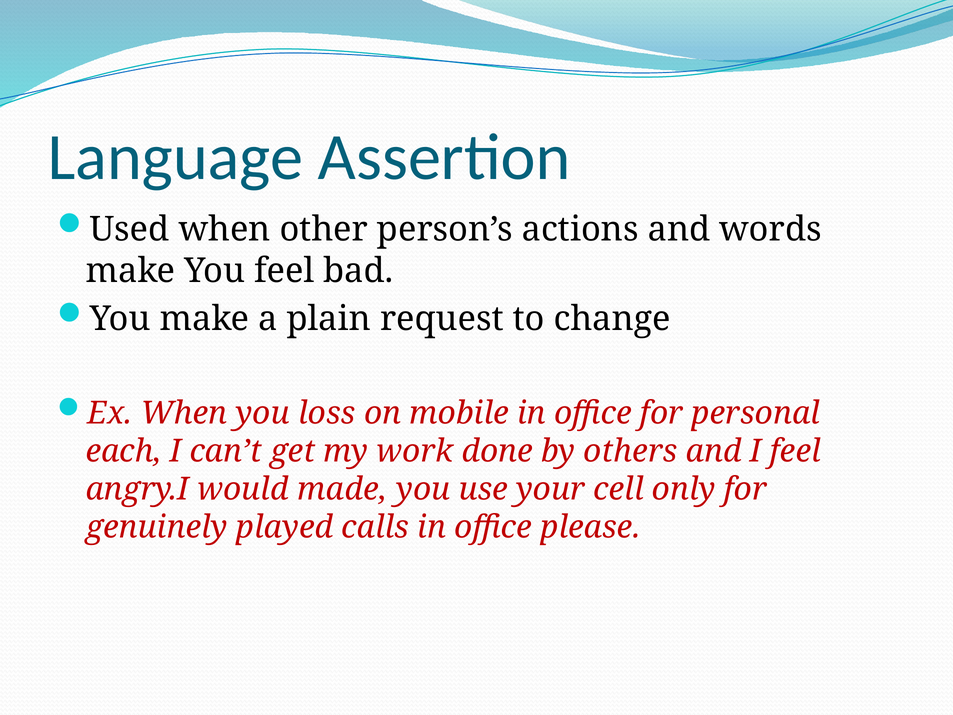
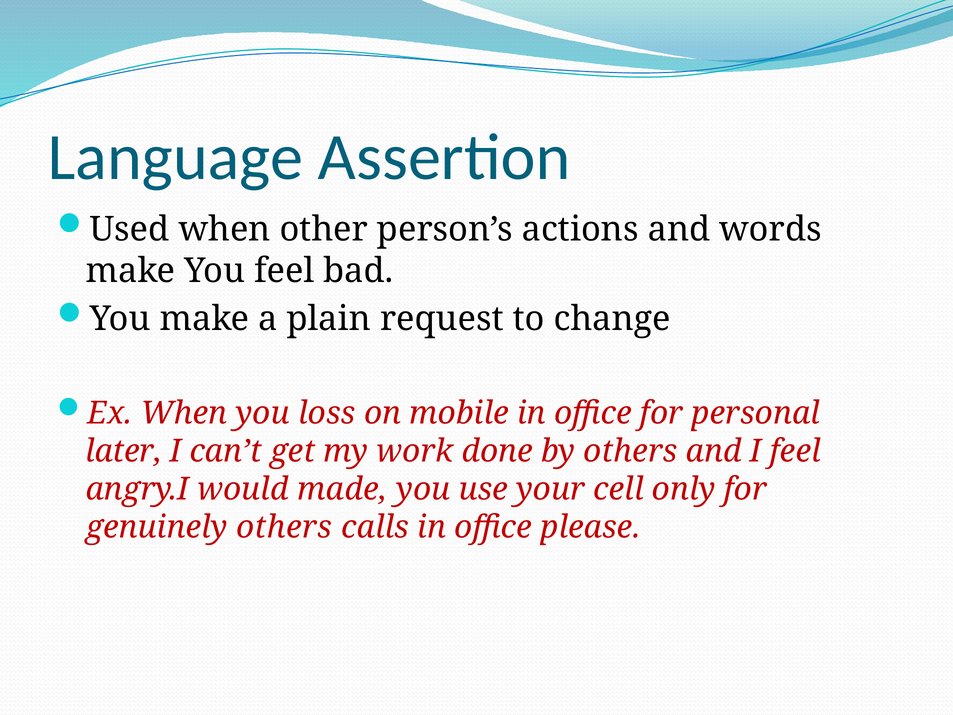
each: each -> later (124, 451)
genuinely played: played -> others (284, 527)
